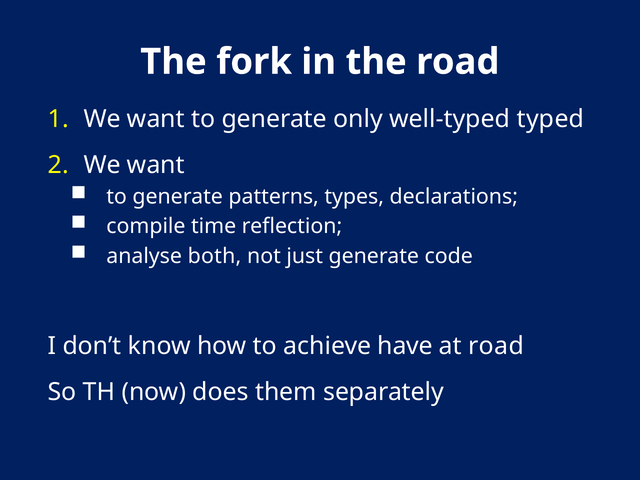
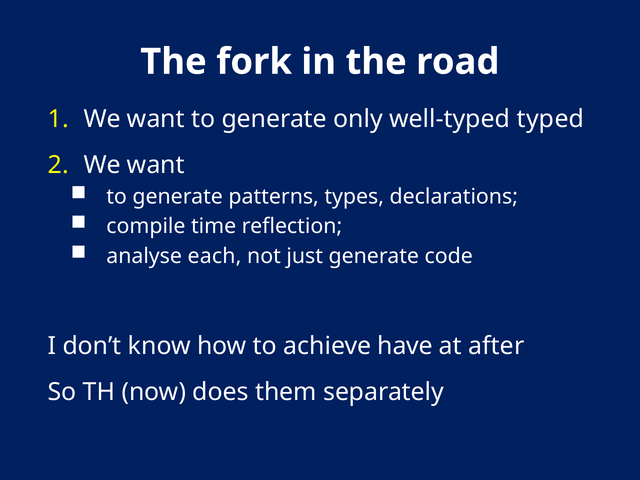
both: both -> each (215, 256)
at road: road -> after (496, 346)
